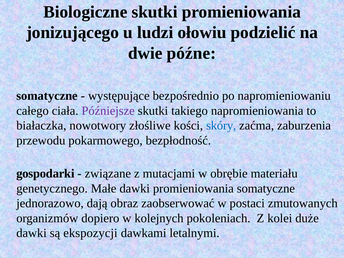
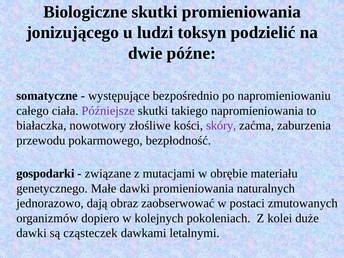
ołowiu: ołowiu -> toksyn (202, 33)
skóry colour: blue -> purple (221, 126)
promieniowania somatyczne: somatyczne -> naturalnych (266, 188)
ekspozycji: ekspozycji -> cząsteczek (90, 233)
